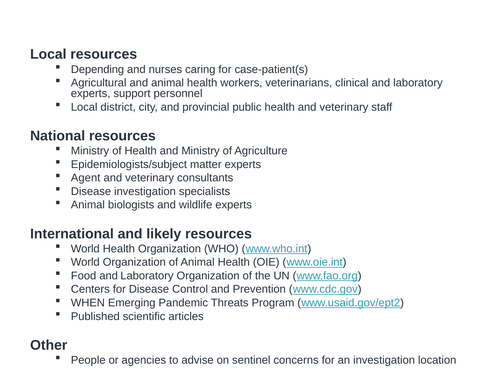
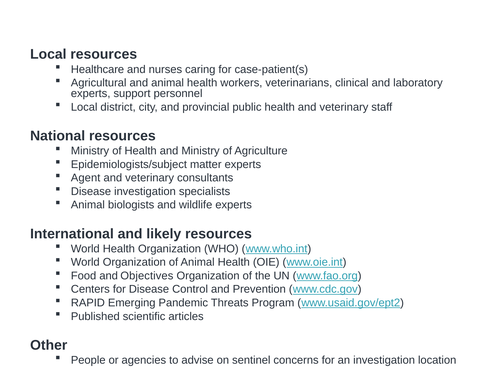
Depending: Depending -> Healthcare (98, 69)
Food and Laboratory: Laboratory -> Objectives (147, 275)
WHEN: WHEN -> RAPID (88, 302)
